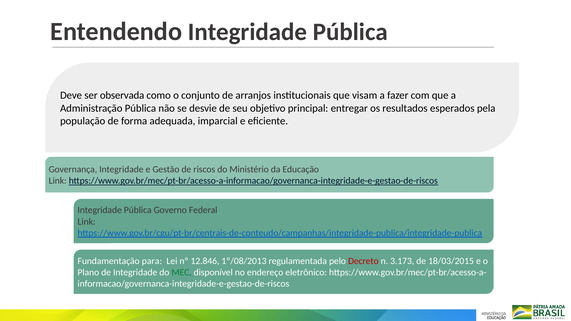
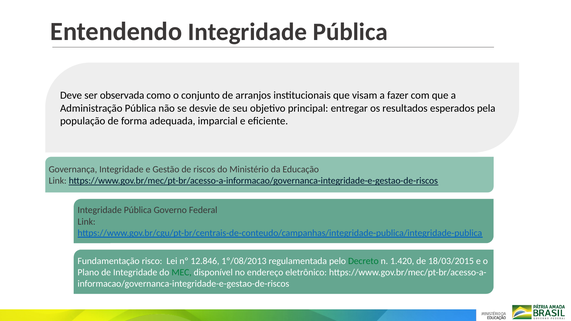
para: para -> risco (152, 261)
Decreto colour: red -> green (363, 261)
3.173: 3.173 -> 1.420 (402, 261)
